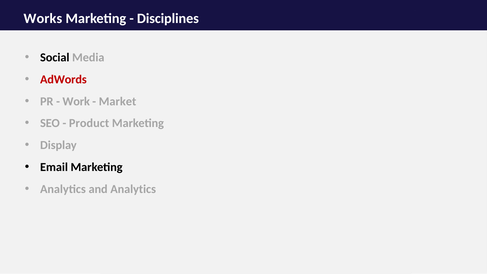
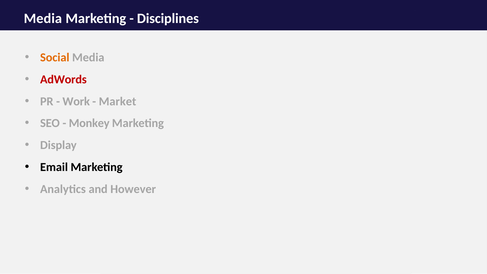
Works: Works -> Media (43, 19)
Social colour: black -> orange (55, 58)
Product: Product -> Monkey (89, 123)
and Analytics: Analytics -> However (133, 189)
